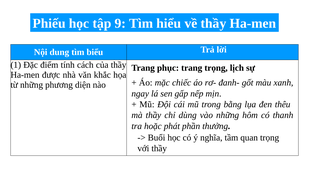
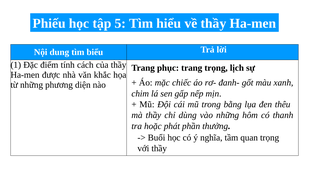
9: 9 -> 5 (120, 24)
ngay: ngay -> chim (140, 93)
